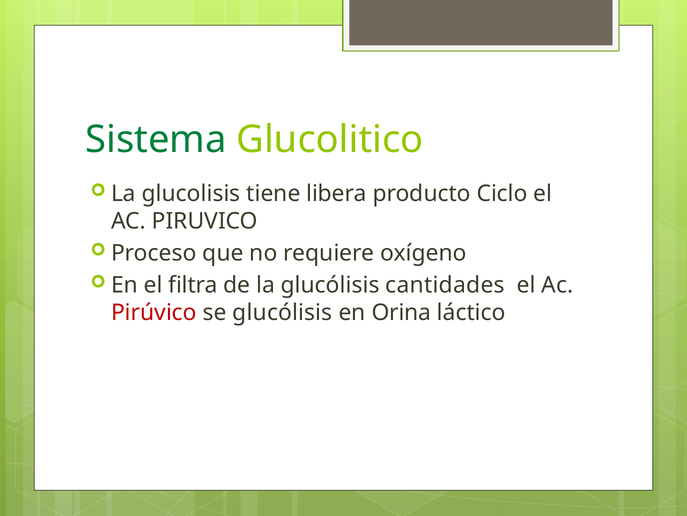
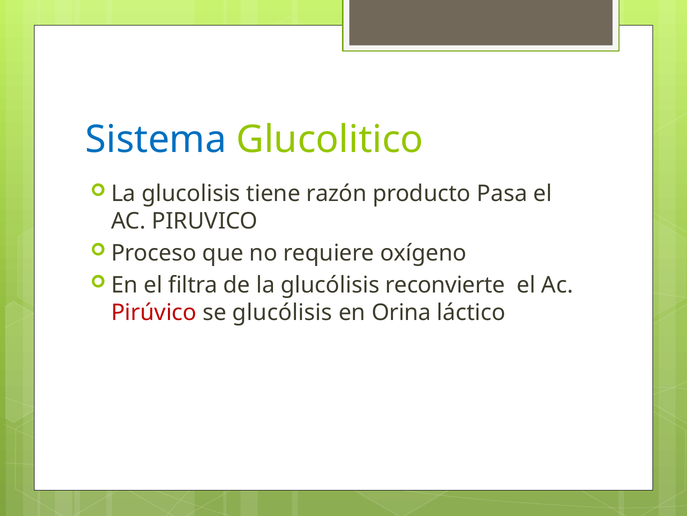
Sistema colour: green -> blue (156, 139)
libera: libera -> razón (337, 193)
Ciclo: Ciclo -> Pasa (502, 193)
cantidades: cantidades -> reconvierte (445, 285)
